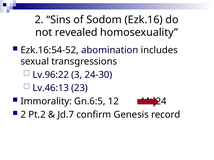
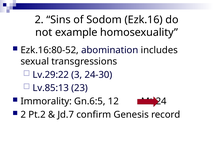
revealed: revealed -> example (76, 33)
Ezk.16:54-52: Ezk.16:54-52 -> Ezk.16:80-52 (50, 50)
Lv.96:22: Lv.96:22 -> Lv.29:22 (51, 75)
Lv.46:13: Lv.46:13 -> Lv.85:13 (51, 88)
